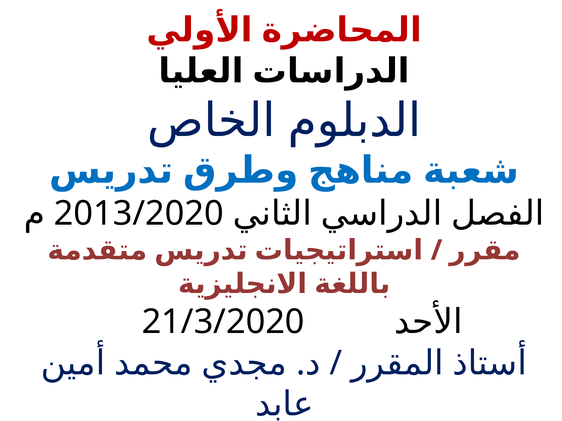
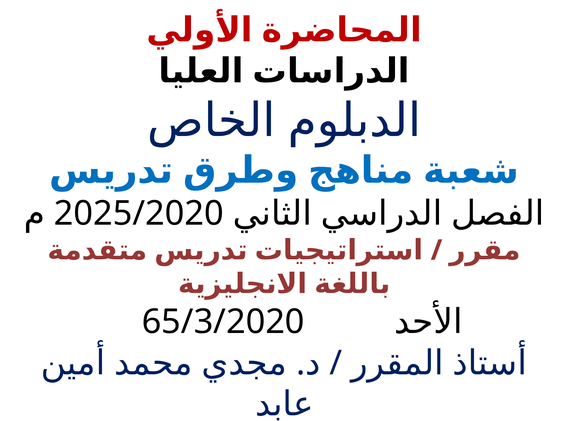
2013/2020: 2013/2020 -> 2025/2020 (139, 214)
21/3/2020: 21/3/2020 -> 65/3/2020 (223, 322)
